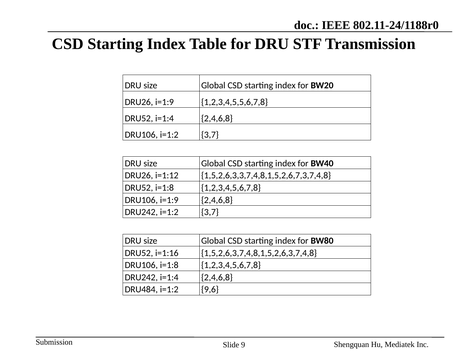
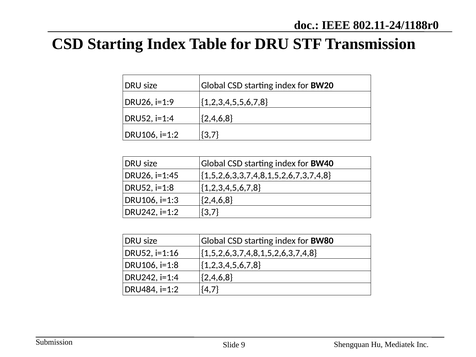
i=1:12: i=1:12 -> i=1:45 (167, 176)
DRU106 i=1:9: i=1:9 -> i=1:3 (169, 200)
9,6: 9,6 -> 4,7 (210, 290)
